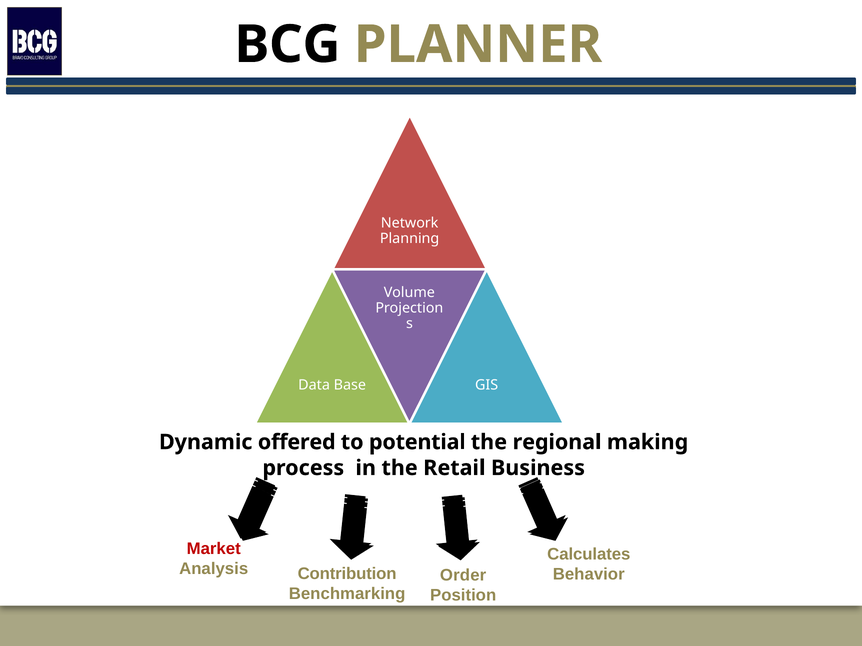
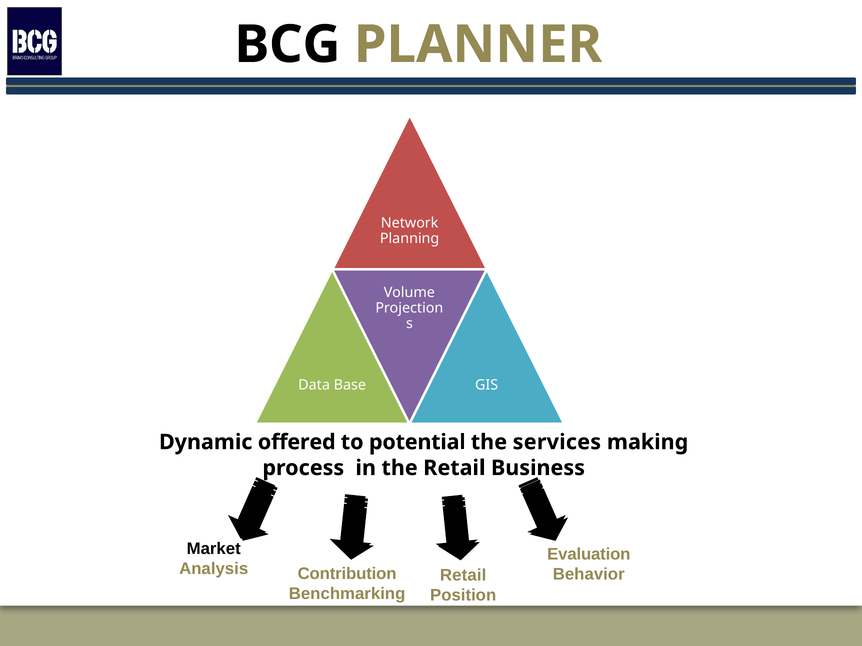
regional: regional -> services (557, 442)
Market colour: red -> black (214, 549)
Calculates: Calculates -> Evaluation (589, 555)
Order: Order -> Retail (463, 576)
